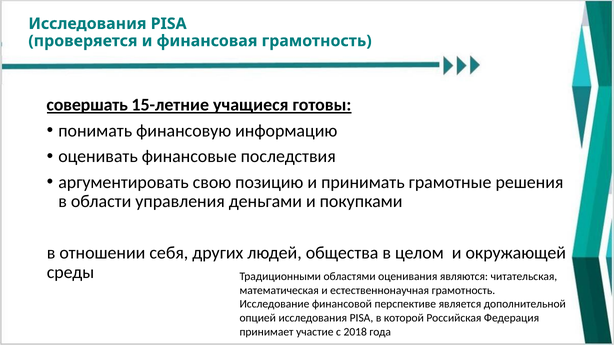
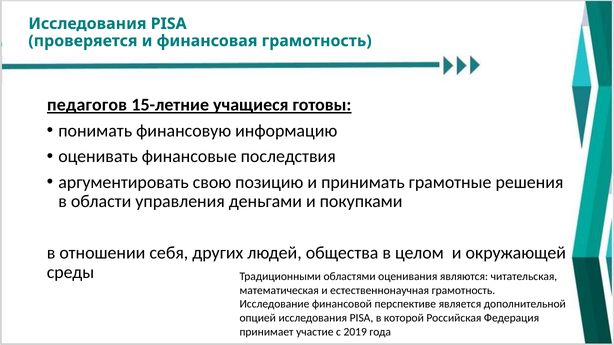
совершать: совершать -> педагогов (87, 105)
2018: 2018 -> 2019 (355, 332)
